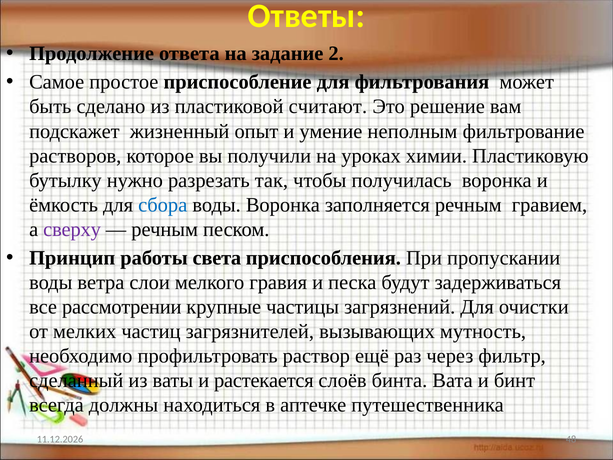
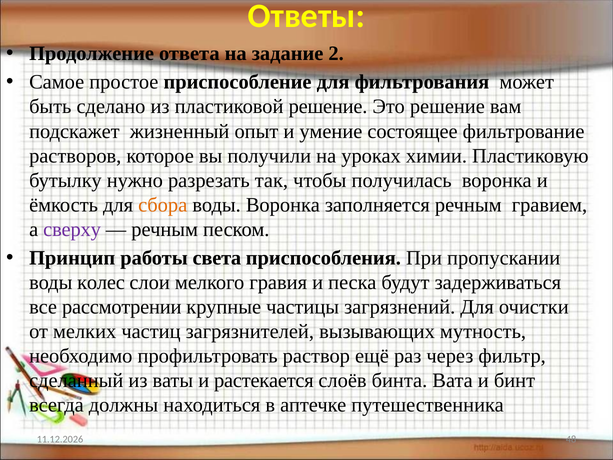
пластиковой считают: считают -> решение (328, 107)
неполным: неполным -> состоящее (413, 131)
сбора colour: blue -> orange (163, 205)
ветра: ветра -> колес (101, 282)
